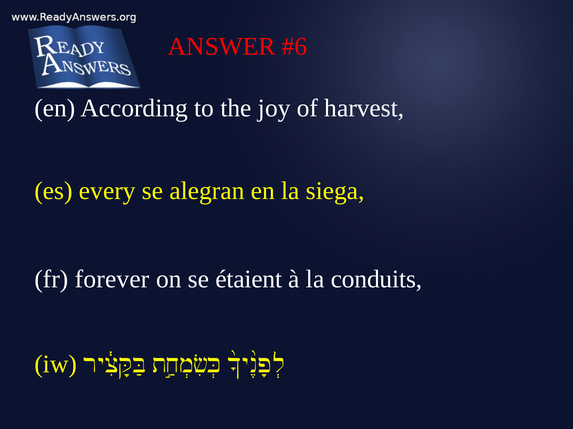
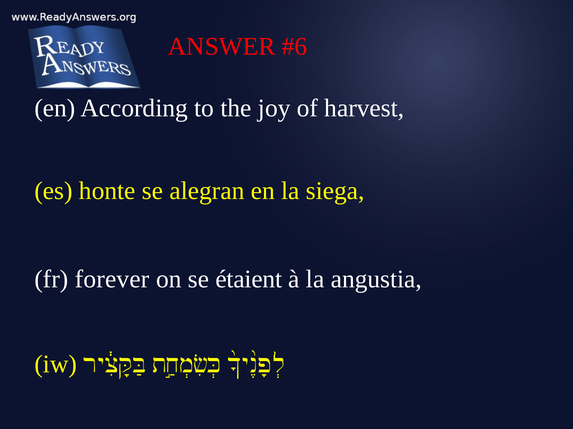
every: every -> honte (107, 191)
conduits: conduits -> angustia (376, 280)
